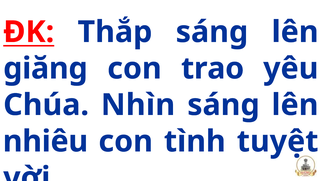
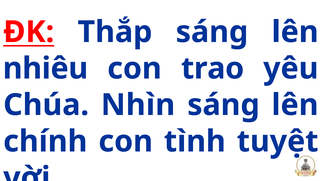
giăng: giăng -> nhiêu (45, 69)
nhiêu: nhiêu -> chính (45, 142)
